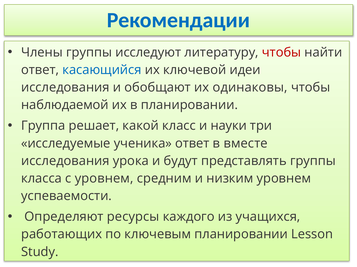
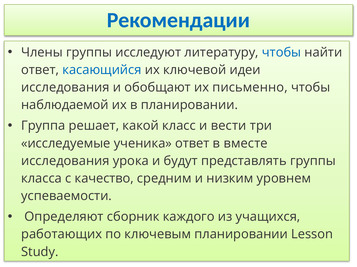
чтобы colour: red -> blue (282, 52)
одинаковы: одинаковы -> письменно (250, 88)
науки: науки -> вести (229, 126)
с уровнем: уровнем -> качество (104, 179)
ресурсы: ресурсы -> сборник (133, 217)
